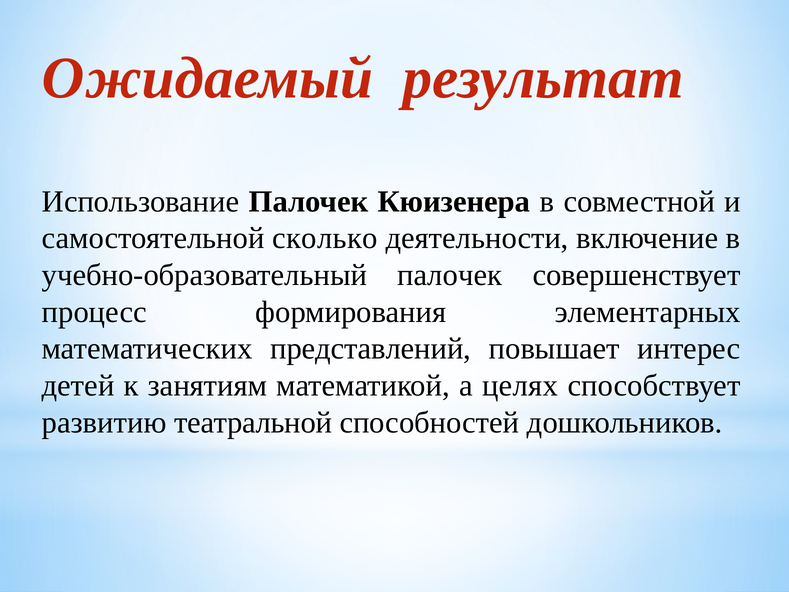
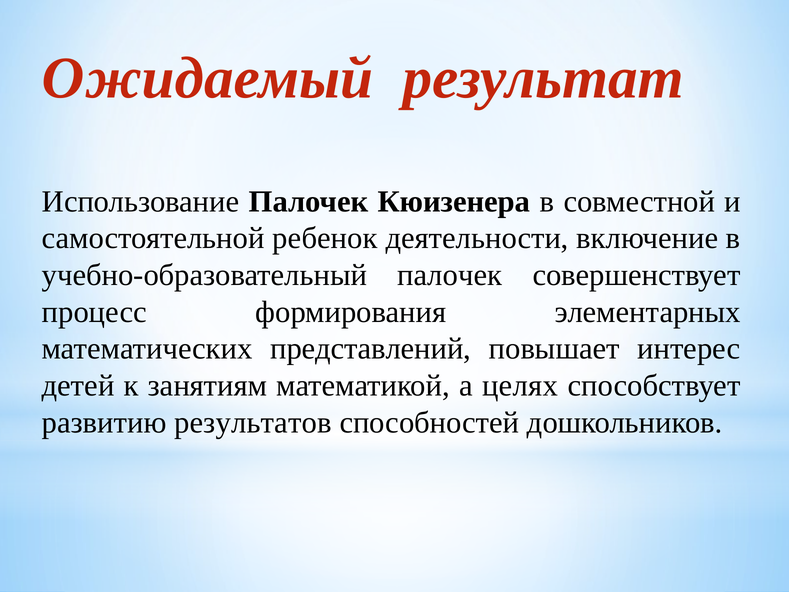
сколько: сколько -> ребенок (325, 238)
театральной: театральной -> результатов (253, 422)
